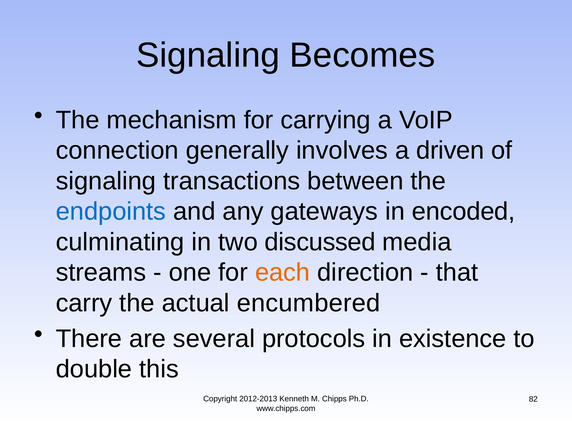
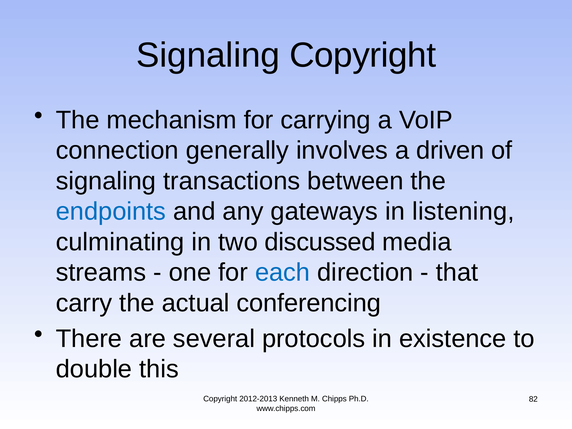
Signaling Becomes: Becomes -> Copyright (363, 55)
encoded: encoded -> listening (463, 212)
each colour: orange -> blue (283, 273)
encumbered: encumbered -> conferencing (309, 303)
